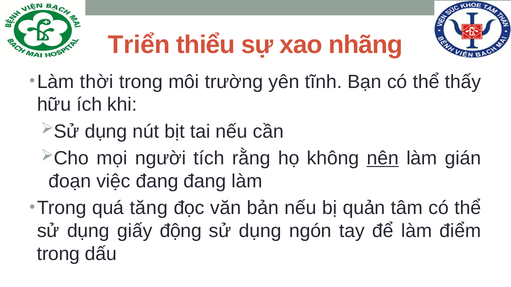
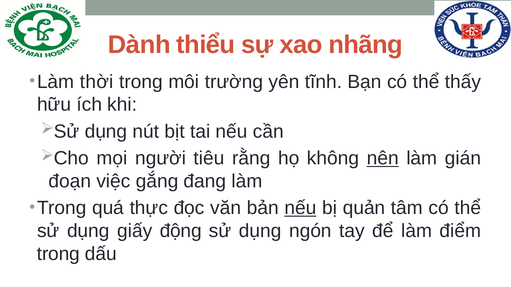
Triển: Triển -> Dành (139, 45)
tích: tích -> tiêu (209, 158)
việc đang: đang -> gắng (157, 181)
tăng: tăng -> thực (149, 208)
nếu underline: none -> present (300, 208)
